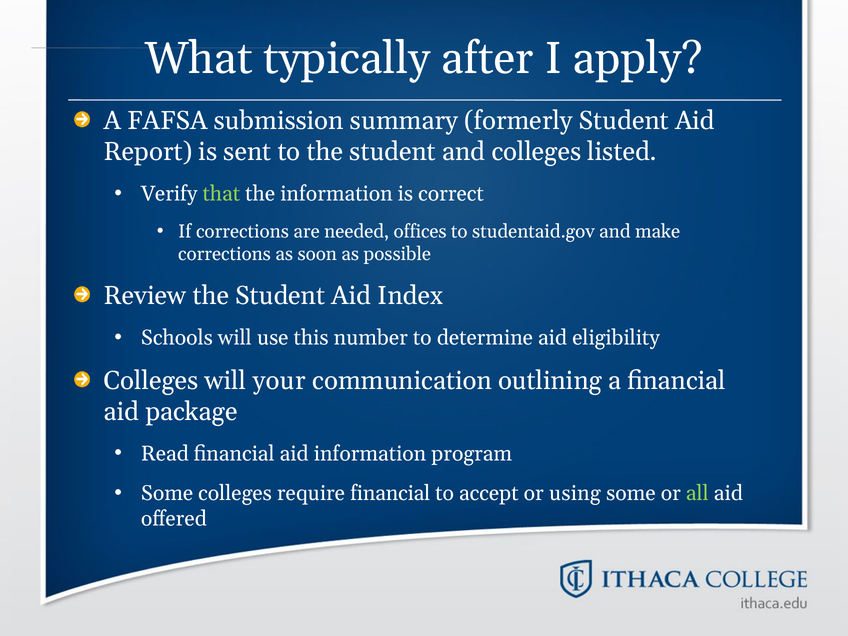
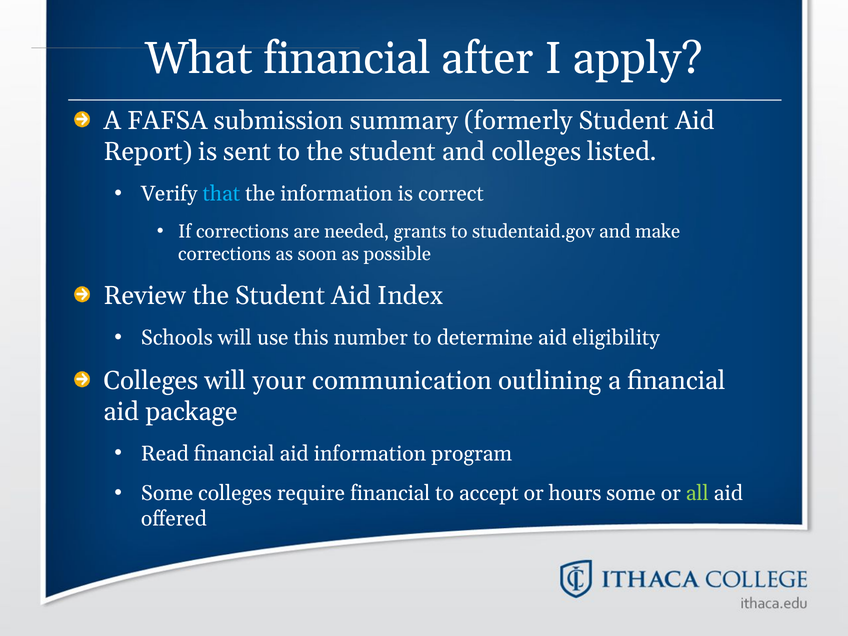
What typically: typically -> financial (347, 59)
that colour: light green -> light blue (221, 194)
offices: offices -> grants (420, 232)
using: using -> hours (575, 493)
